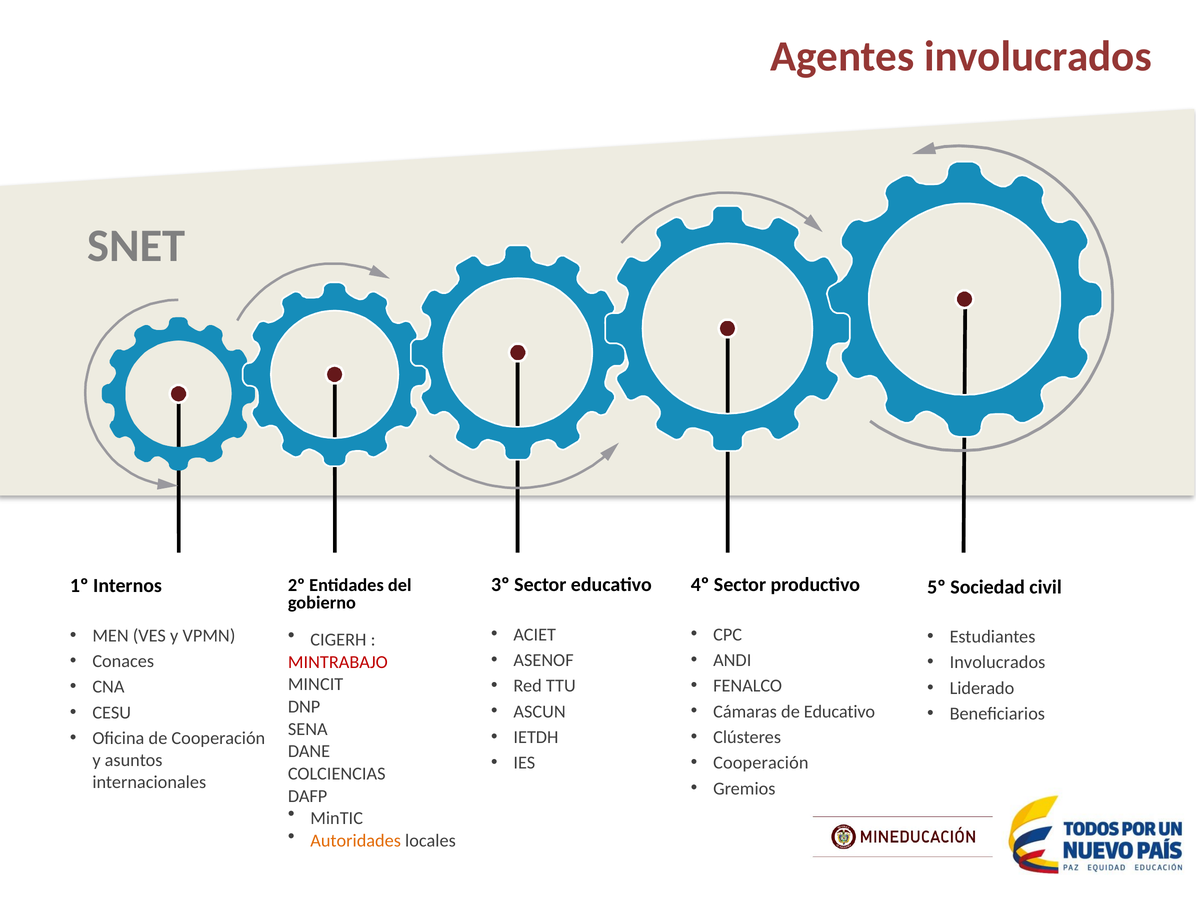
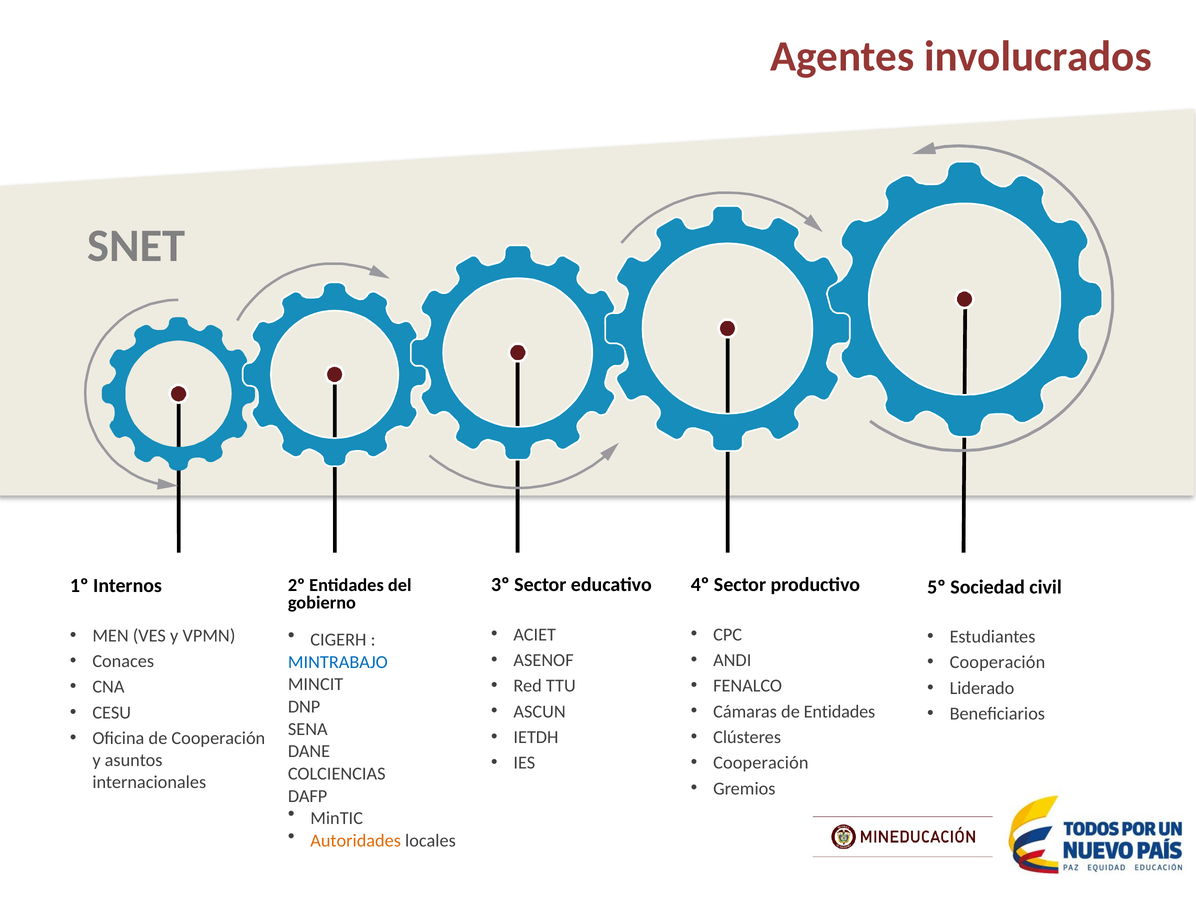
Involucrados: Involucrados -> Cooperación (997, 662)
MINTRABAJO colour: red -> blue (338, 662)
de Educativo: Educativo -> Entidades (839, 712)
